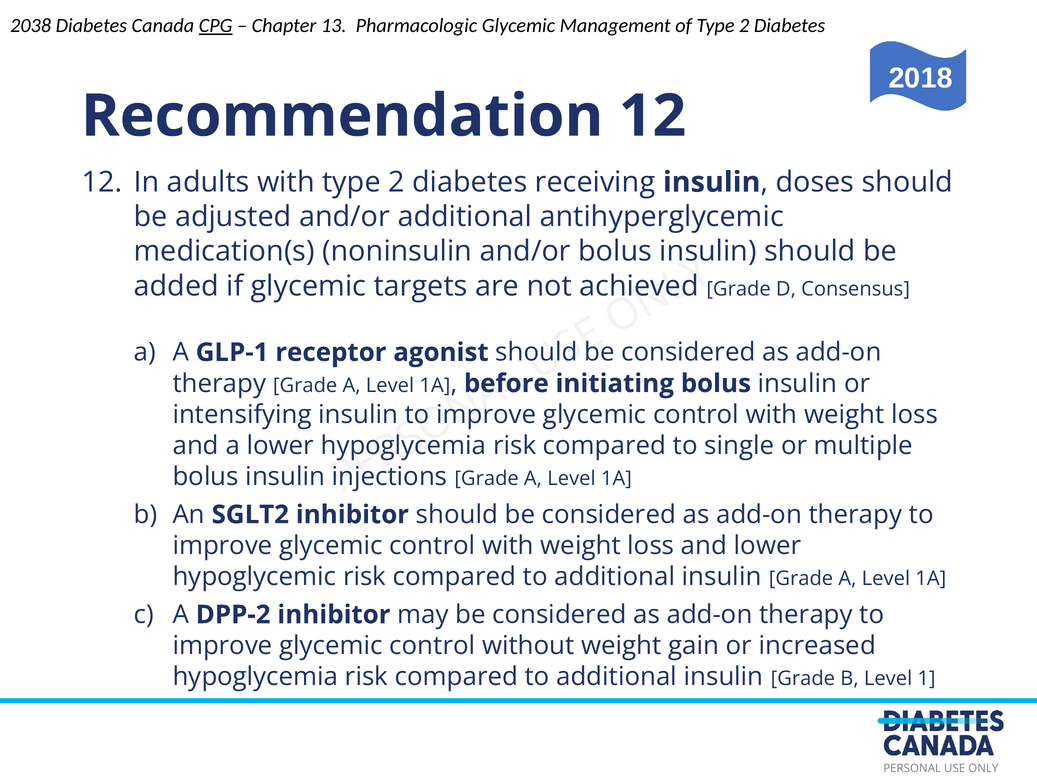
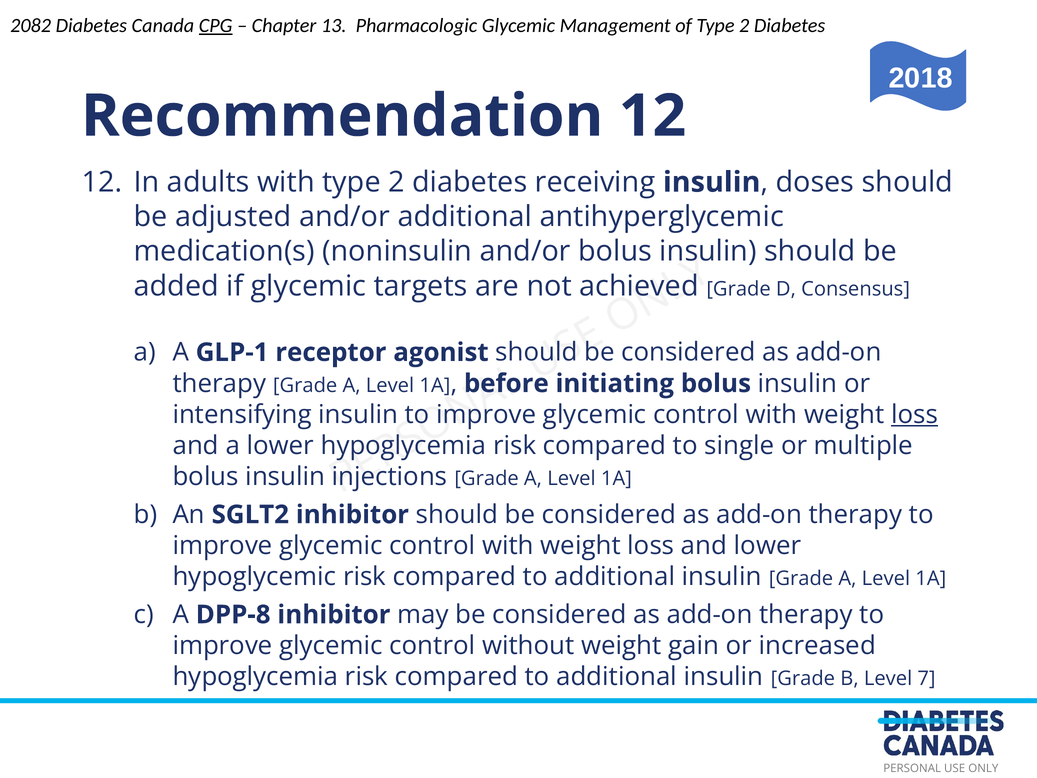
2038: 2038 -> 2082 (31, 25)
loss underline: none -> present (915, 415)
DPP-2: DPP-2 -> DPP-8 (233, 615)
1: 1 -> 7 (926, 679)
